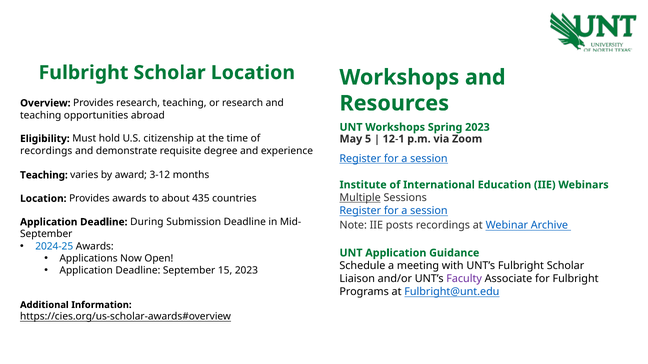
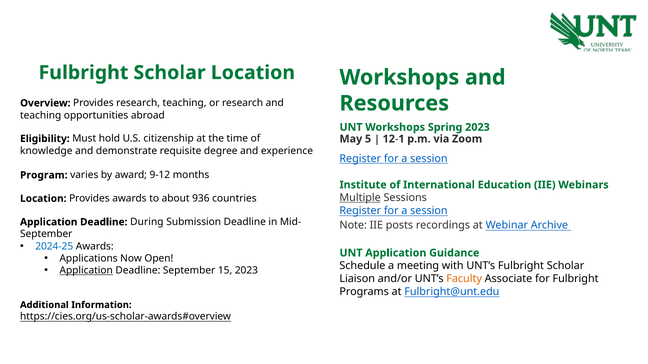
recordings: recordings -> knowledge (46, 151)
Teaching: Teaching -> Program (44, 175)
3-12: 3-12 -> 9-12 (160, 175)
435: 435 -> 936 (201, 199)
Application underline: none -> present (86, 271)
Faculty colour: purple -> orange (464, 279)
